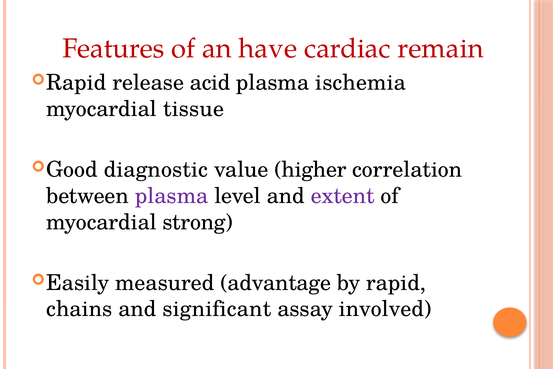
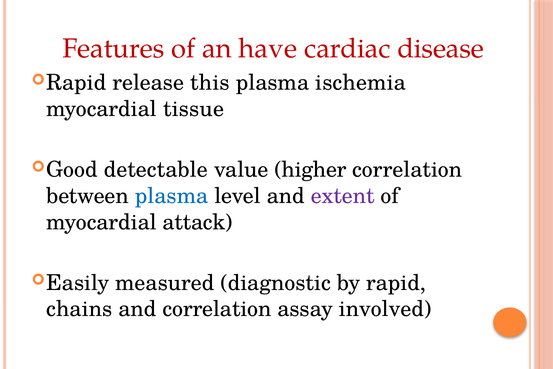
remain: remain -> disease (441, 49)
acid: acid -> this (210, 83)
diagnostic: diagnostic -> detectable (156, 170)
plasma colour: purple -> blue (172, 196)
strong: strong -> attack (197, 222)
advantage: advantage -> diagnostic (276, 283)
and significant: significant -> correlation (217, 309)
